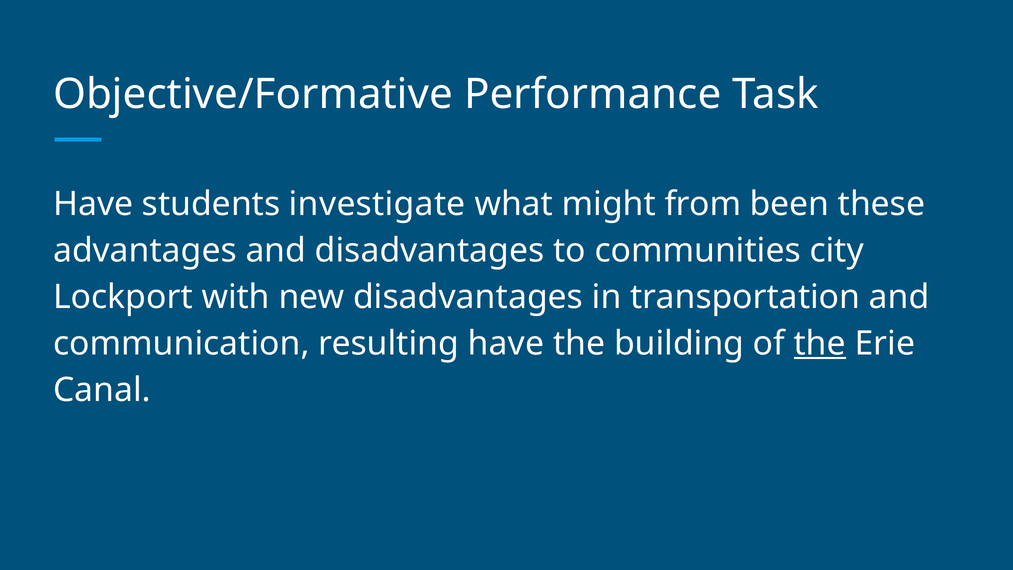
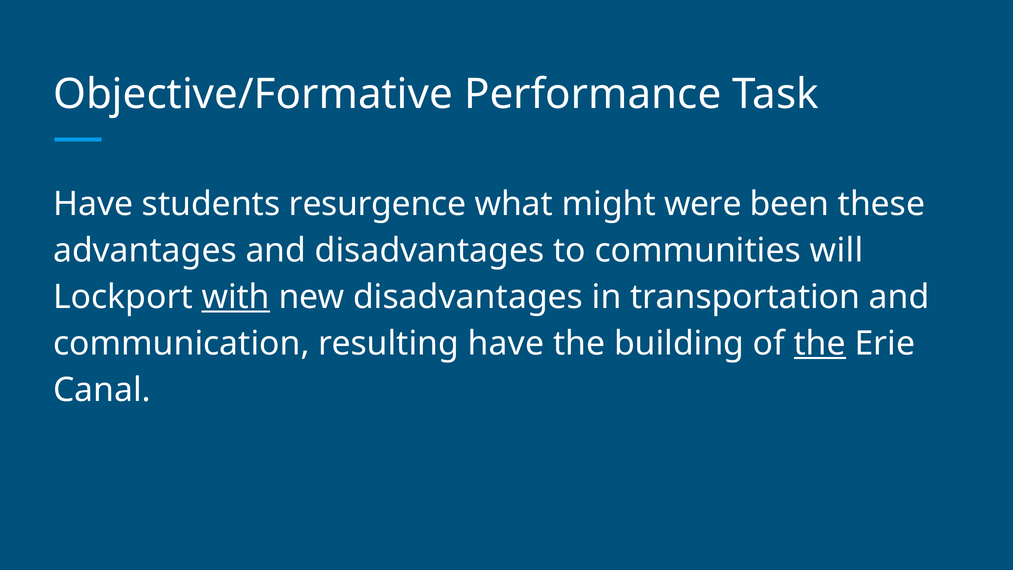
investigate: investigate -> resurgence (378, 204)
from: from -> were (703, 204)
city: city -> will (837, 250)
with underline: none -> present (236, 297)
